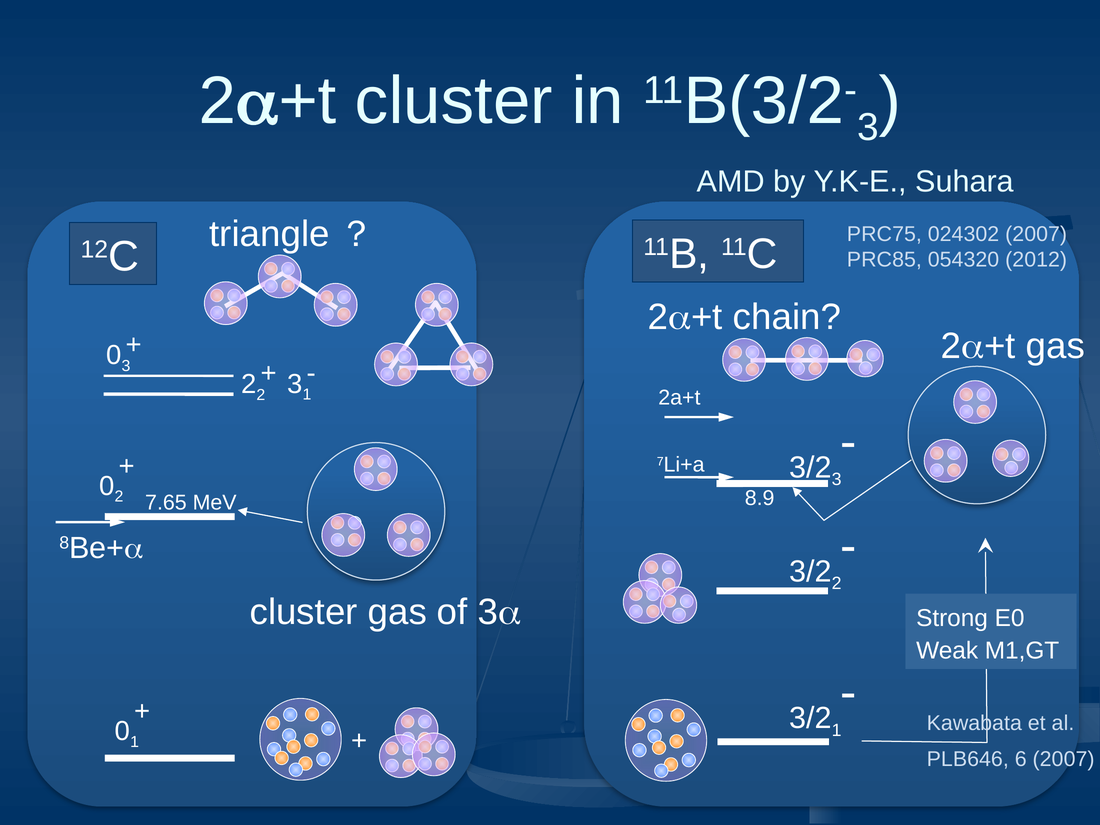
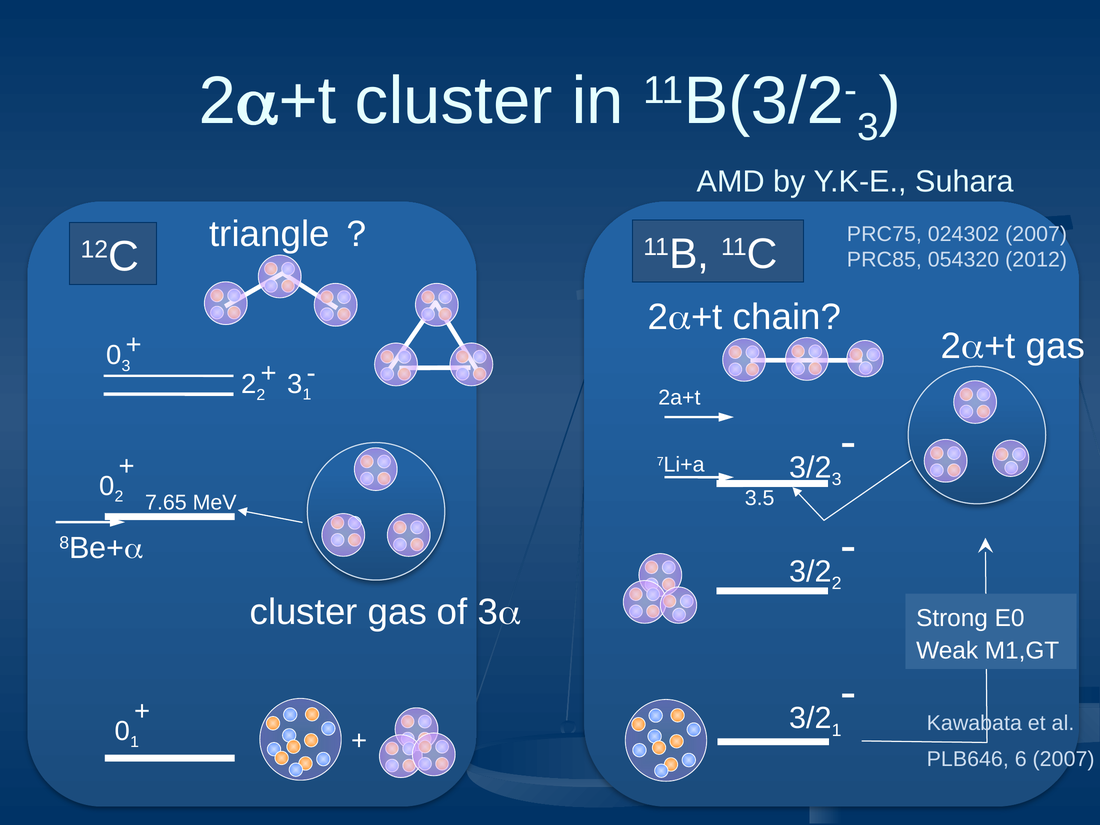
8.9: 8.9 -> 3.5 (760, 498)
